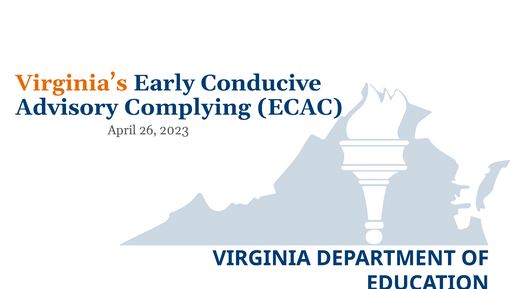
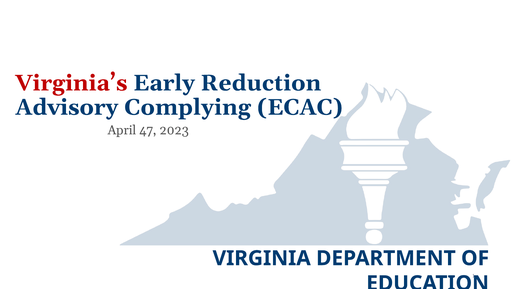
Virginia’s colour: orange -> red (71, 83)
Conducive: Conducive -> Reduction (261, 83)
26: 26 -> 47 (148, 130)
